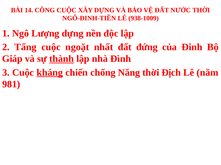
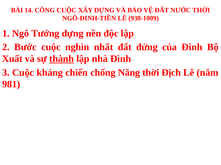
Lượng: Lượng -> Tướng (45, 33)
Tấng: Tấng -> Bước (25, 47)
ngoặt: ngoặt -> nghìn (77, 47)
Giáp: Giáp -> Xuất (12, 59)
kháng underline: present -> none (50, 73)
